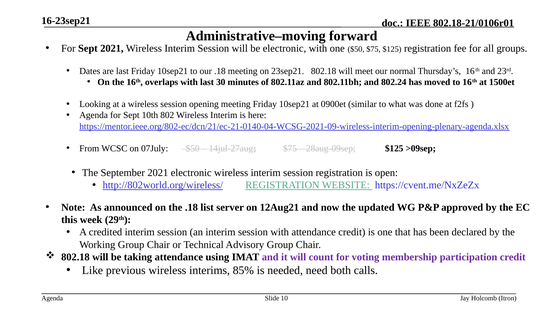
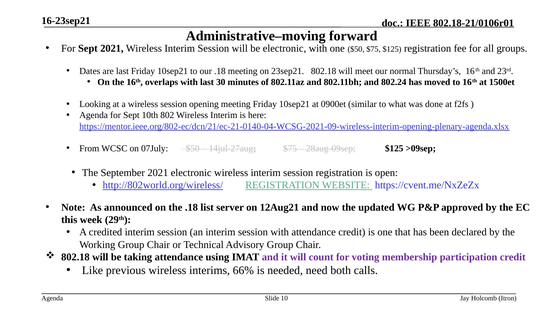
85%: 85% -> 66% (243, 270)
